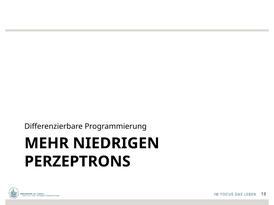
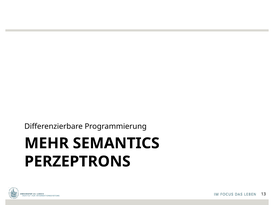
NIEDRIGEN: NIEDRIGEN -> SEMANTICS (116, 144)
